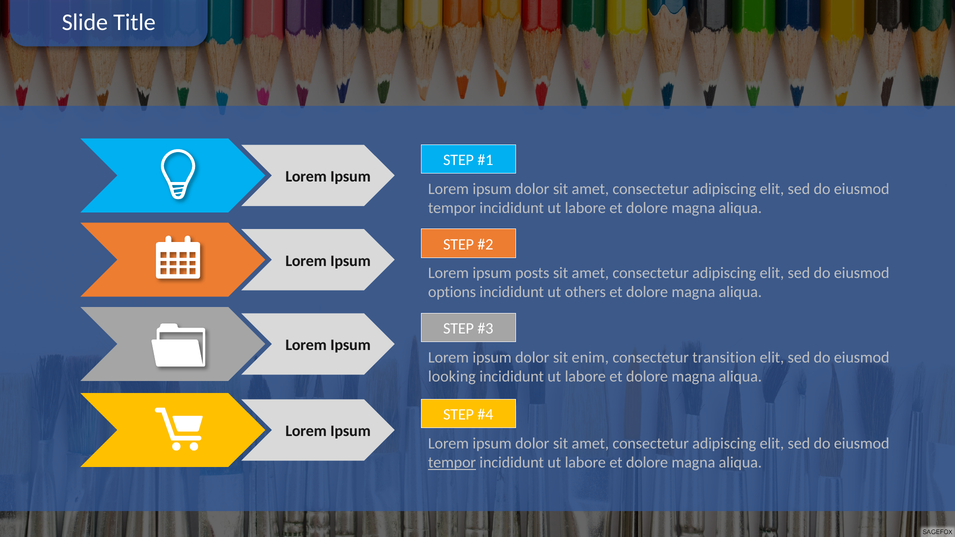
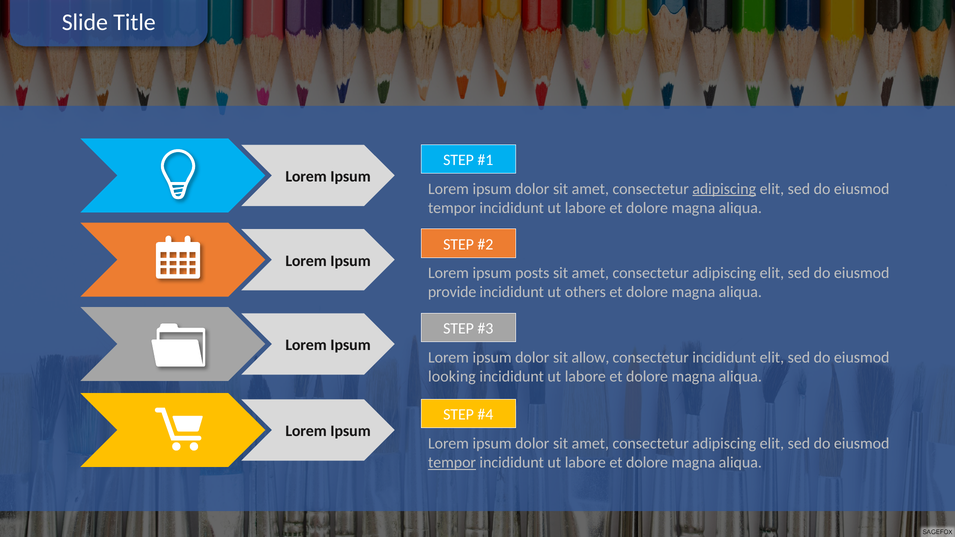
adipiscing underline: none -> present (724, 189)
options: options -> provide (452, 292)
enim: enim -> allow (590, 357)
consectetur transition: transition -> incididunt (724, 357)
